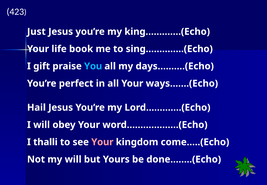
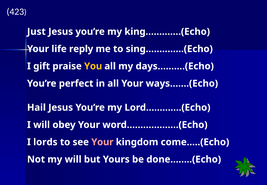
book: book -> reply (81, 49)
You colour: light blue -> yellow (93, 66)
thalli: thalli -> lords (45, 142)
